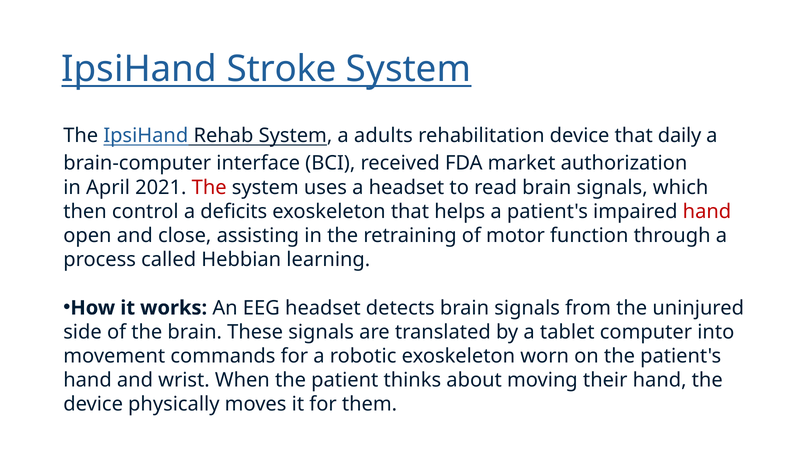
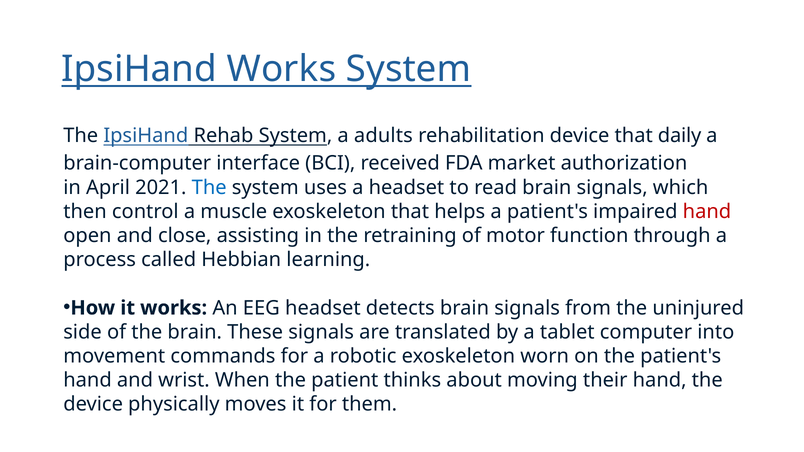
IpsiHand Stroke: Stroke -> Works (281, 69)
The colour: red -> blue (209, 187)
deficits: deficits -> muscle (234, 212)
